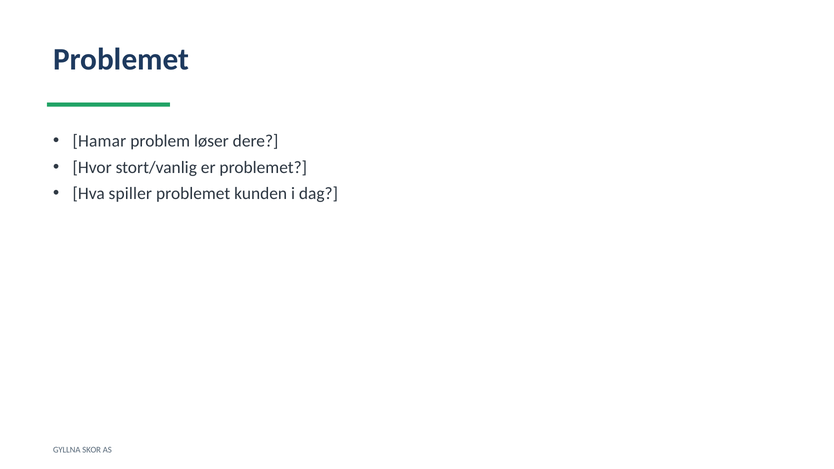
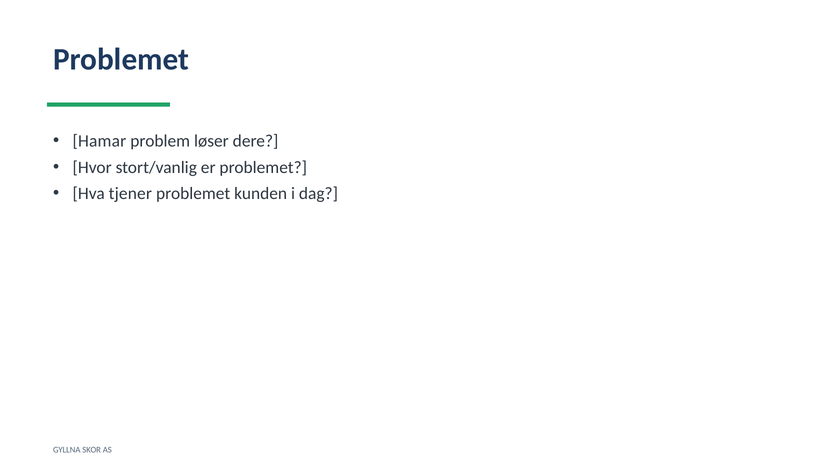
spiller: spiller -> tjener (130, 193)
